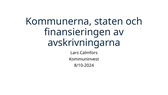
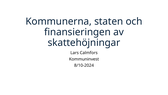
avskrivningarna: avskrivningarna -> skattehöjningar (84, 42)
